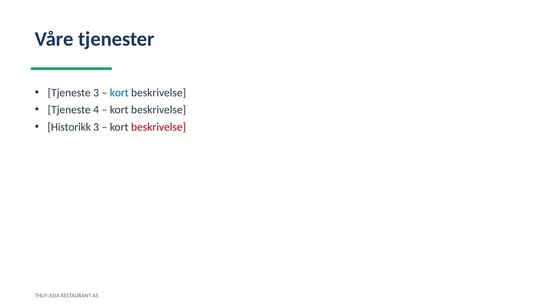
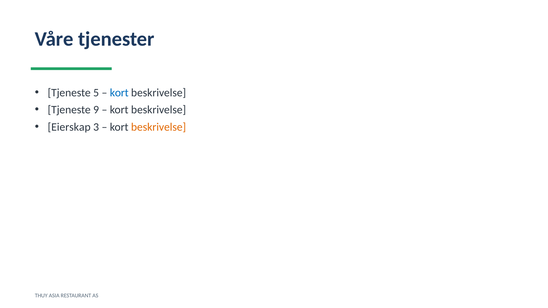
Tjeneste 3: 3 -> 5 (96, 93)
4: 4 -> 9 (96, 110)
Historikk: Historikk -> Eierskap (69, 127)
beskrivelse colour: red -> orange (159, 127)
